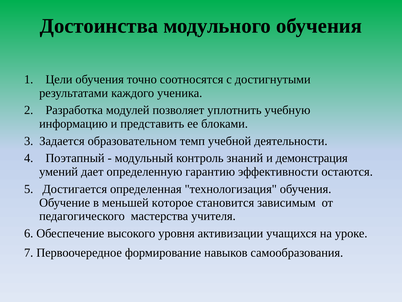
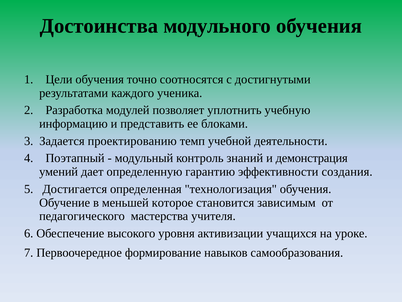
образовательном: образовательном -> проектированию (132, 141)
остаются: остаются -> создания (347, 172)
